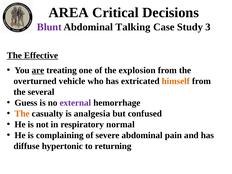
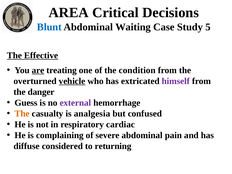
Blunt colour: purple -> blue (49, 27)
Talking: Talking -> Waiting (133, 27)
3: 3 -> 5 (208, 27)
explosion: explosion -> condition (137, 70)
vehicle underline: none -> present (72, 81)
himself colour: orange -> purple (176, 81)
several: several -> danger (41, 92)
normal: normal -> cardiac (121, 124)
hypertonic: hypertonic -> considered (62, 146)
